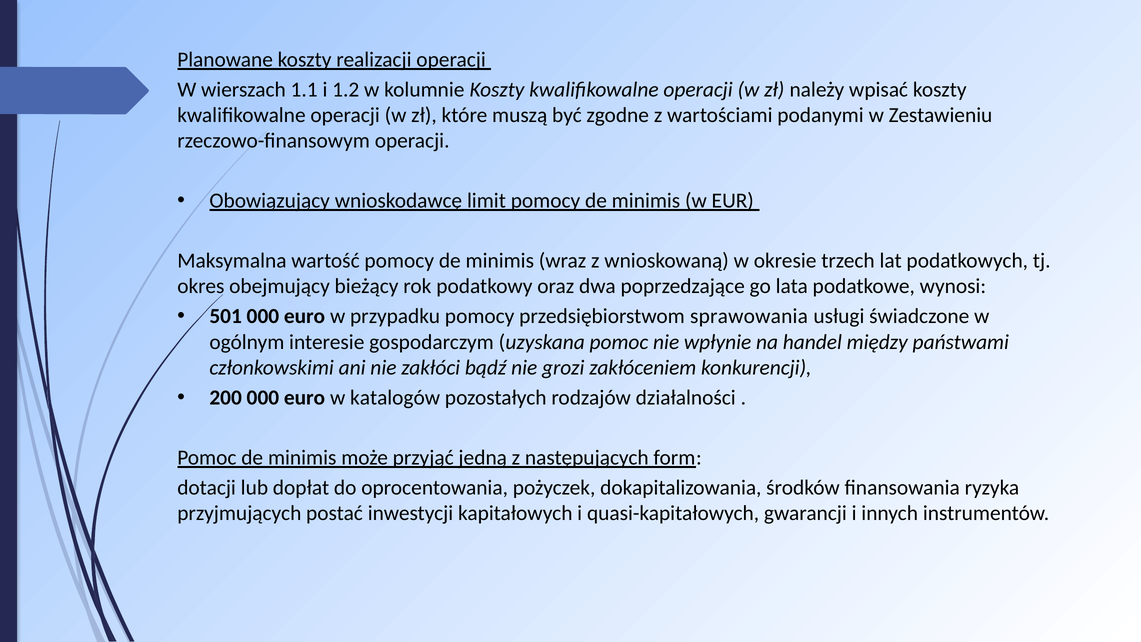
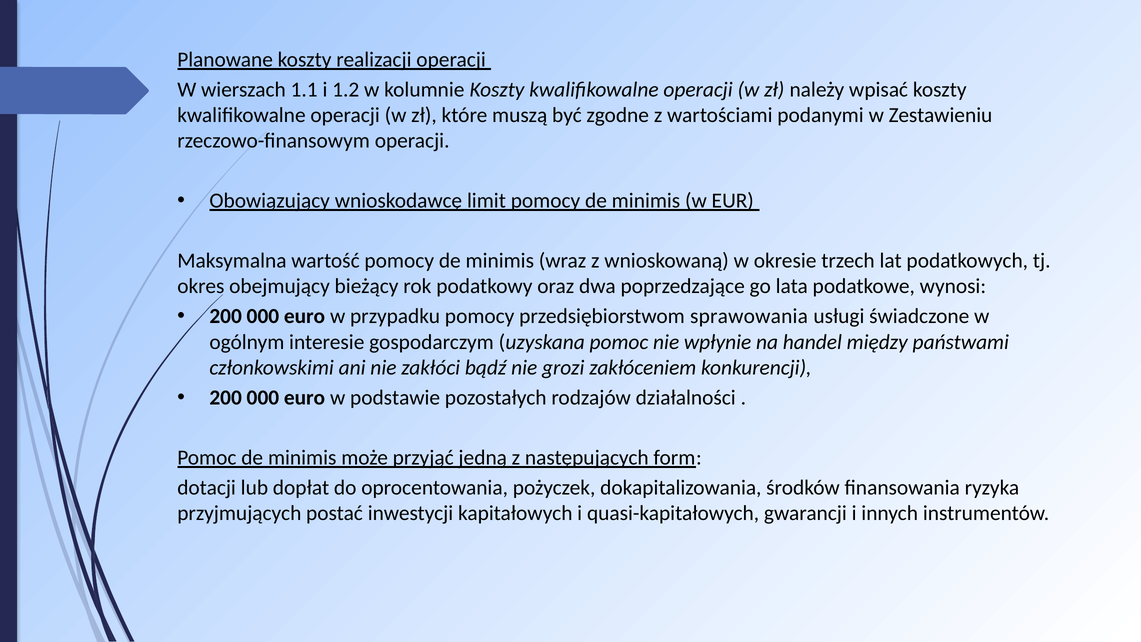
501: 501 -> 200 (226, 316)
katalogów: katalogów -> podstawie (395, 398)
